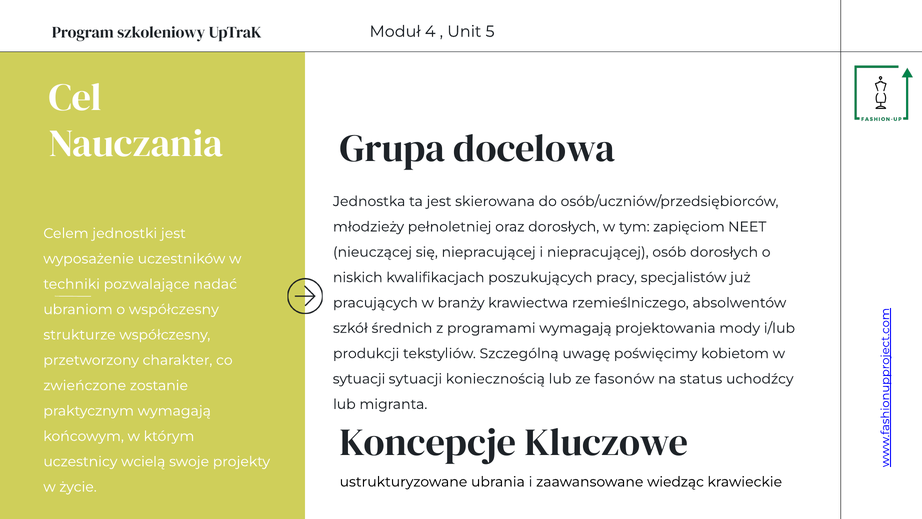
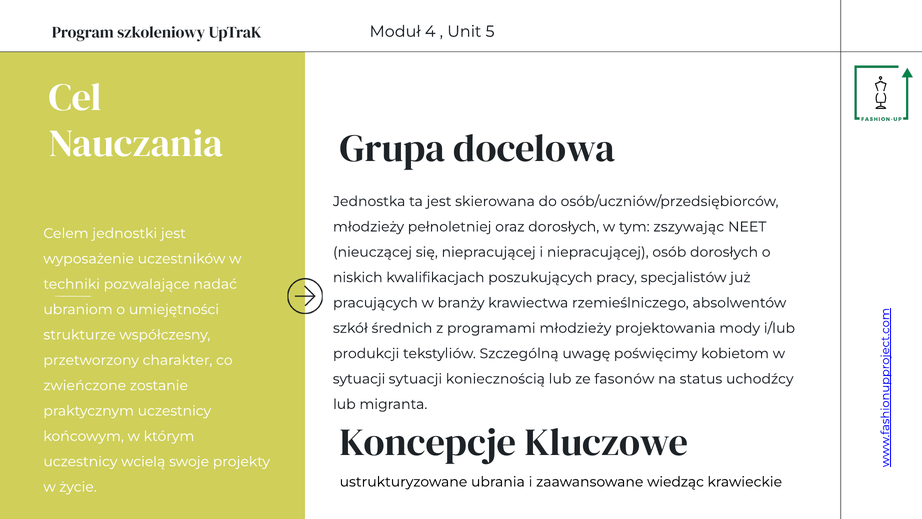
zapięciom: zapięciom -> zszywając (689, 227)
o współczesny: współczesny -> umiejętności (174, 309)
programami wymagają: wymagają -> młodzieży (575, 328)
praktycznym wymagają: wymagają -> uczestnicy (174, 411)
